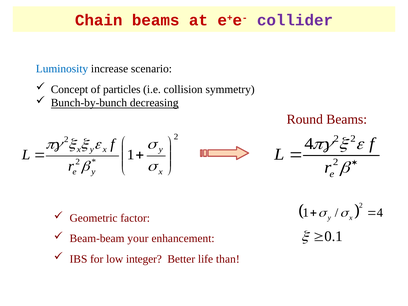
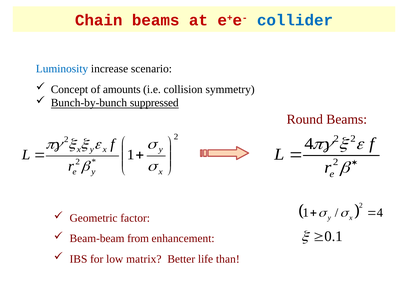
collider colour: purple -> blue (295, 20)
particles: particles -> amounts (122, 89)
decreasing: decreasing -> suppressed (154, 103)
your: your -> from (138, 239)
integer: integer -> matrix (144, 259)
